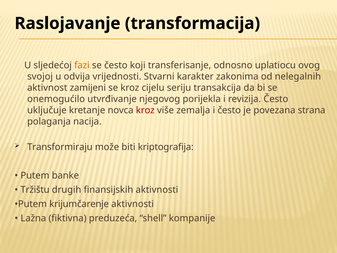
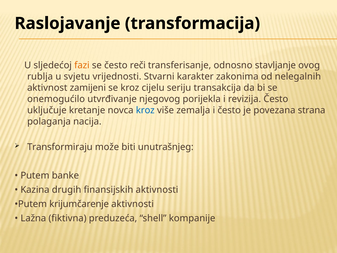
koji: koji -> reči (138, 65)
uplatiocu: uplatiocu -> stavljanje (275, 65)
svojoj: svojoj -> rublja (40, 76)
odvija: odvija -> svjetu (77, 76)
kroz colour: red -> blue (145, 110)
kriptografija: kriptografija -> unutrašnjeg (166, 147)
Tržištu: Tržištu -> Kazina (35, 190)
